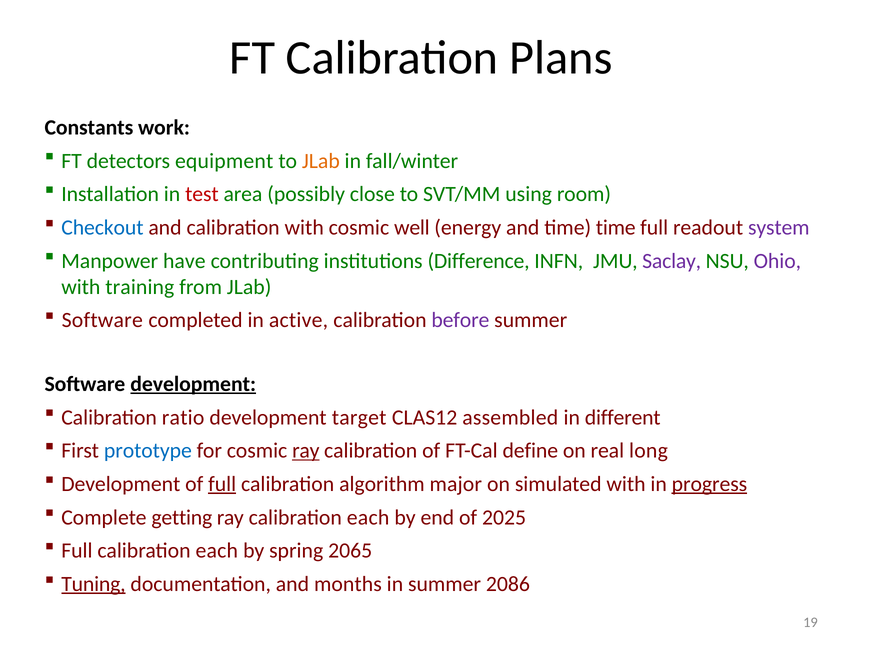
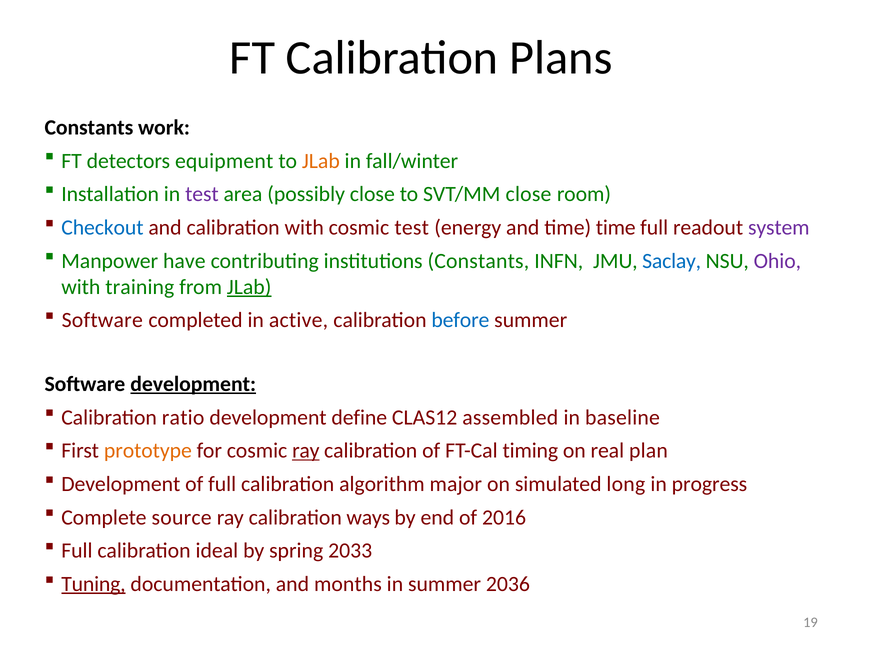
test colour: red -> purple (202, 194)
SVT/MM using: using -> close (529, 194)
cosmic well: well -> test (412, 228)
institutions Difference: Difference -> Constants (478, 261)
Saclay colour: purple -> blue (672, 261)
JLab underline: none -> present (249, 287)
before colour: purple -> blue (460, 321)
target: target -> define (359, 418)
different: different -> baseline (622, 418)
prototype colour: blue -> orange (148, 451)
define: define -> timing (530, 451)
long: long -> plan (648, 451)
full underline: present -> none (222, 484)
simulated with: with -> long (626, 484)
progress underline: present -> none (709, 484)
getting: getting -> source (182, 518)
ray calibration each: each -> ways (368, 518)
2025: 2025 -> 2016 (504, 518)
Full calibration each: each -> ideal (217, 551)
2065: 2065 -> 2033 (350, 551)
2086: 2086 -> 2036 (508, 584)
